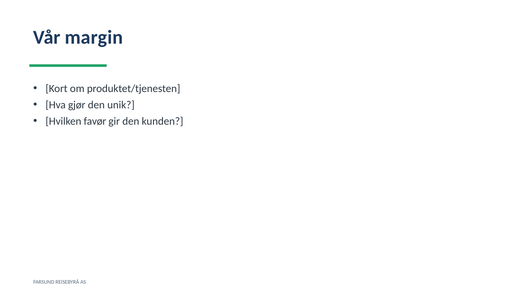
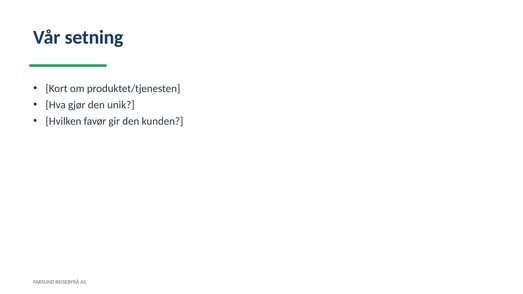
margin: margin -> setning (94, 37)
